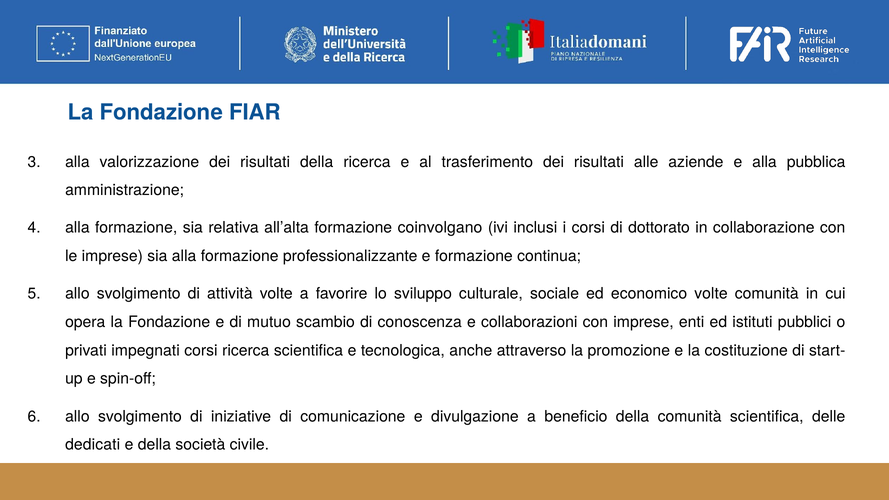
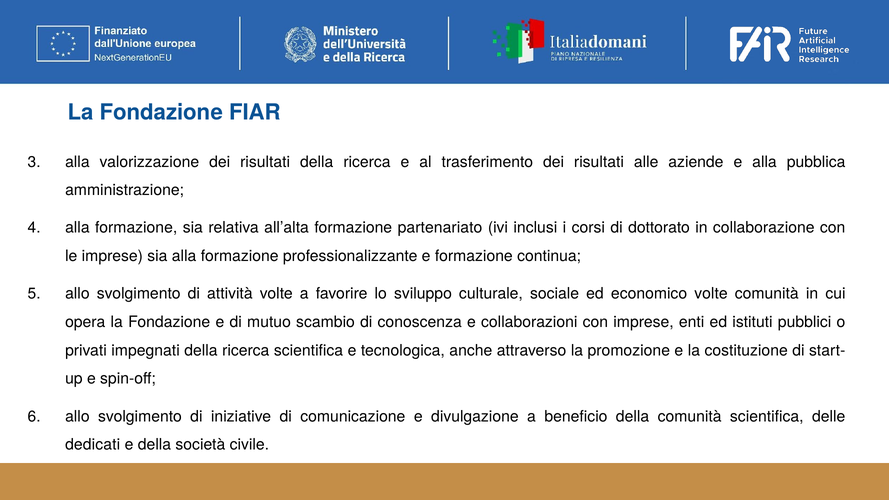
coinvolgano: coinvolgano -> partenariato (440, 228)
impegnati corsi: corsi -> della (201, 350)
